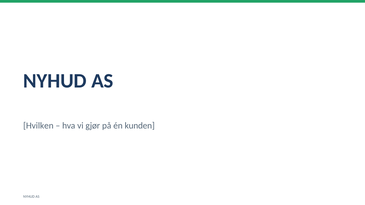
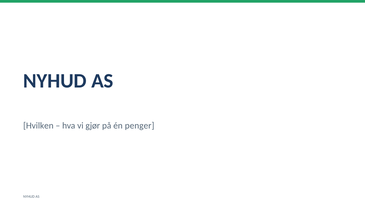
kunden: kunden -> penger (140, 126)
